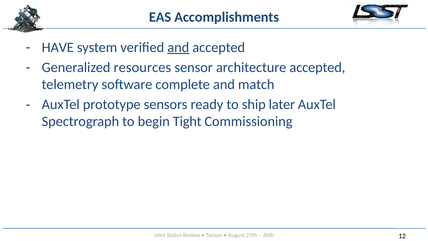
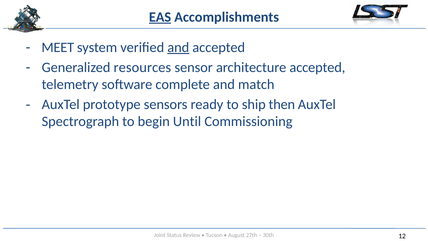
EAS underline: none -> present (160, 17)
HAVE: HAVE -> MEET (58, 47)
later: later -> then (282, 104)
Tight: Tight -> Until (187, 121)
